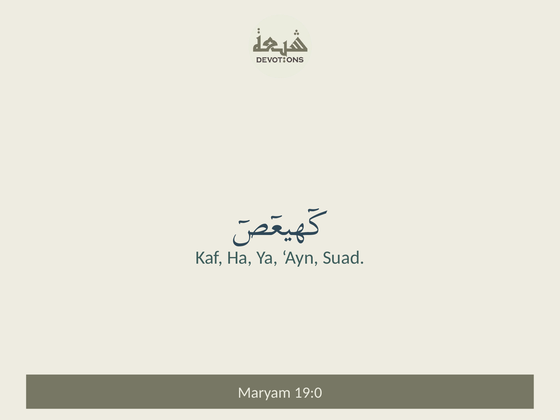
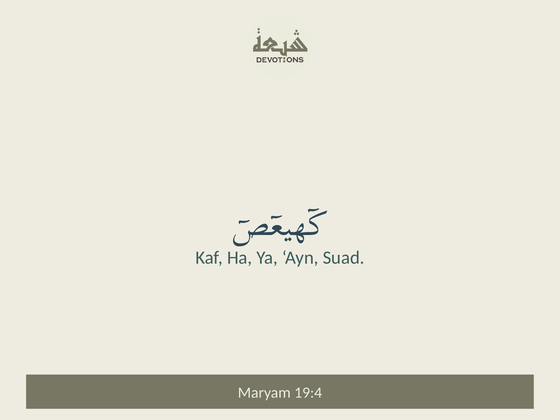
19:0: 19:0 -> 19:4 (308, 393)
